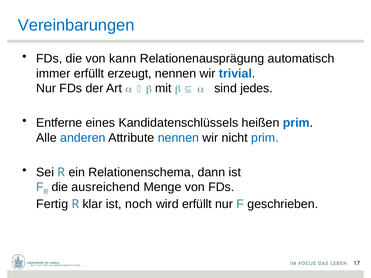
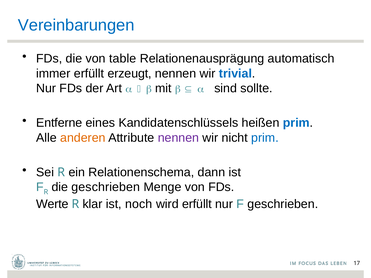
kann: kann -> table (123, 59)
jedes: jedes -> sollte (256, 88)
anderen colour: blue -> orange (83, 138)
nennen colour: blue -> purple (178, 138)
die ausreichend: ausreichend -> geschrieben (106, 187)
Fertig: Fertig -> Werte (52, 204)
